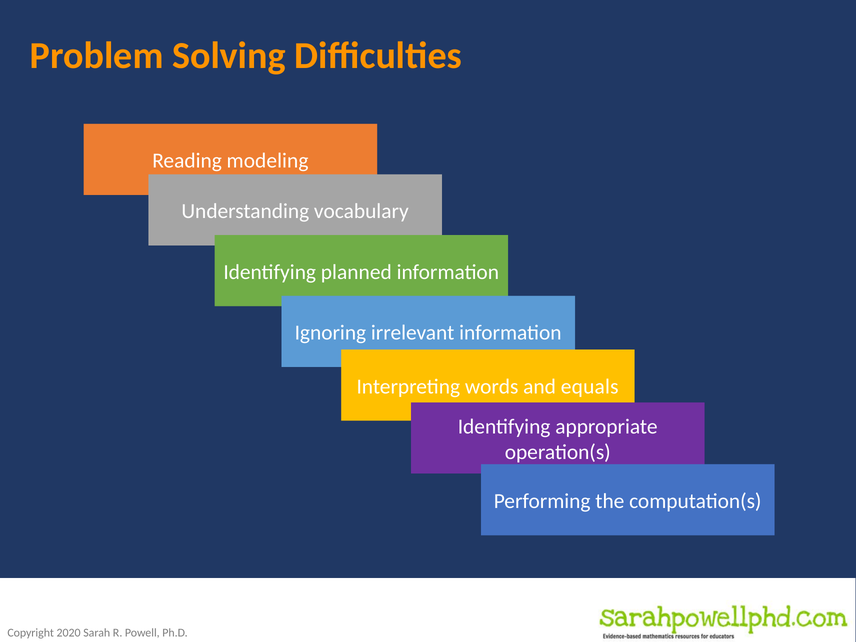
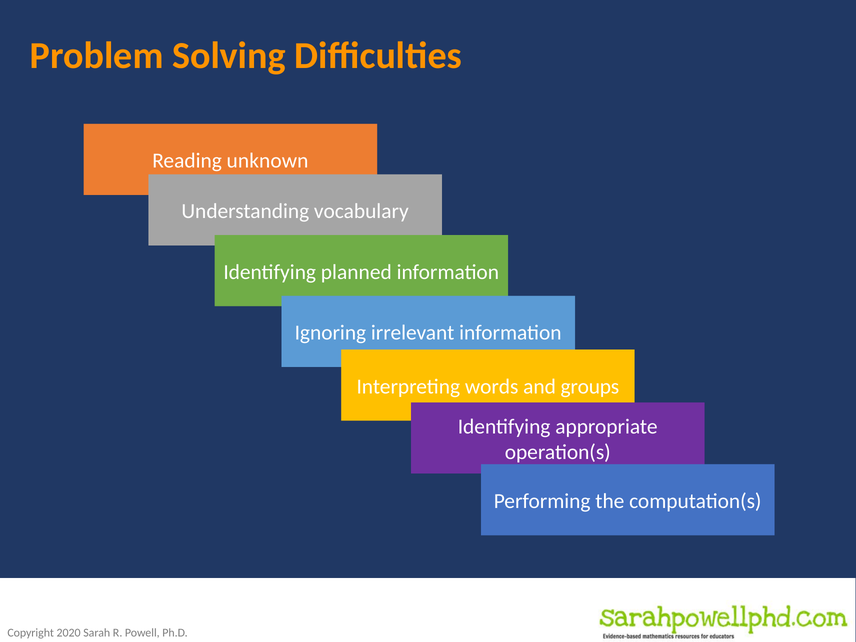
modeling: modeling -> unknown (268, 161)
equals: equals -> groups (590, 387)
